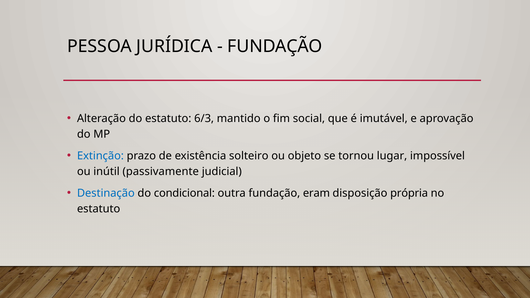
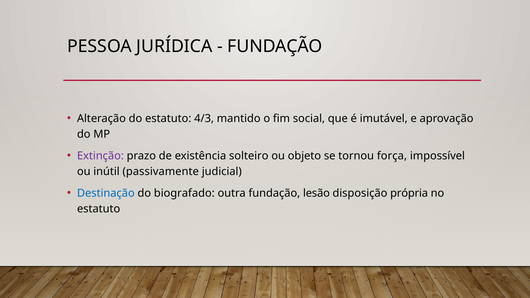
6/3: 6/3 -> 4/3 (204, 118)
Extinção colour: blue -> purple (100, 156)
lugar: lugar -> força (392, 156)
condicional: condicional -> biografado (184, 193)
eram: eram -> lesão (316, 193)
